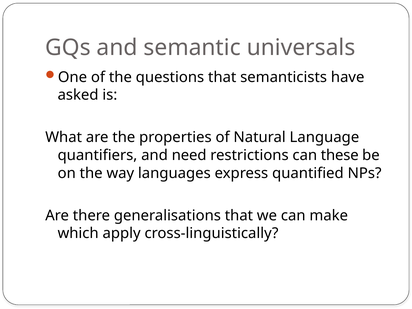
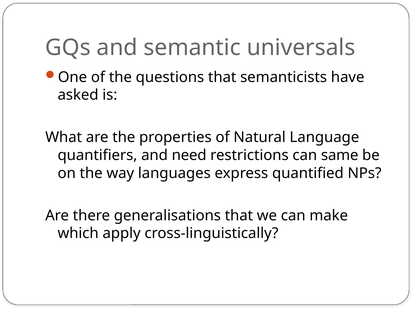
these: these -> same (340, 155)
